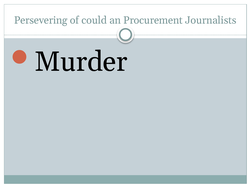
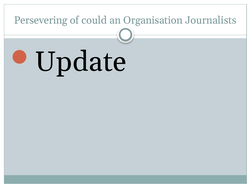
Procurement: Procurement -> Organisation (153, 20)
Murder: Murder -> Update (81, 62)
